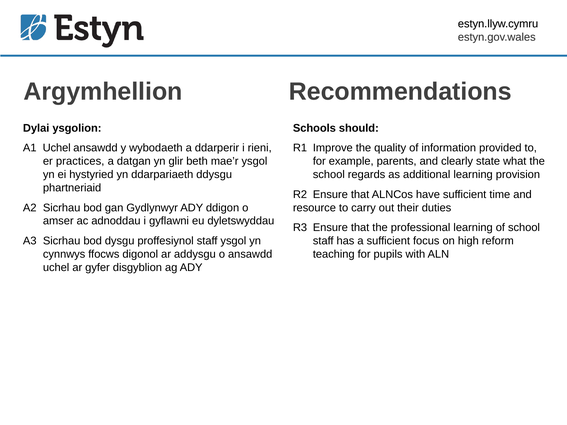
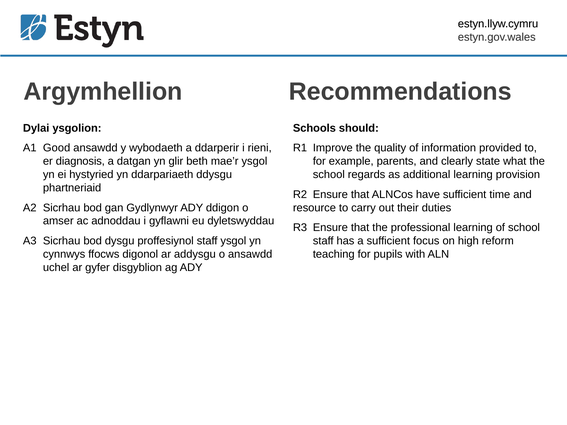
A1 Uchel: Uchel -> Good (57, 148)
practices: practices -> diagnosis (80, 161)
